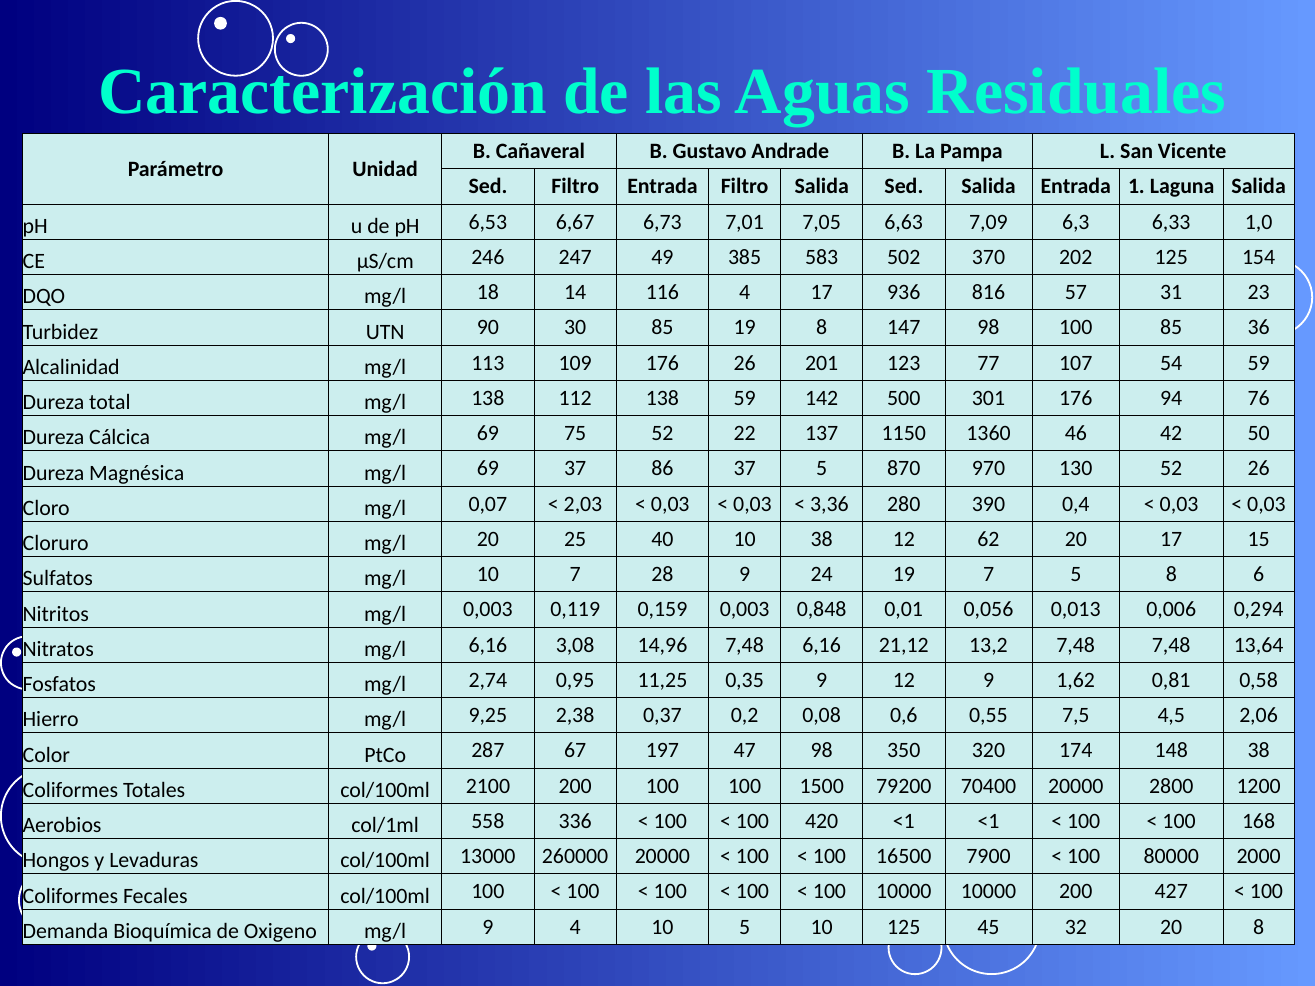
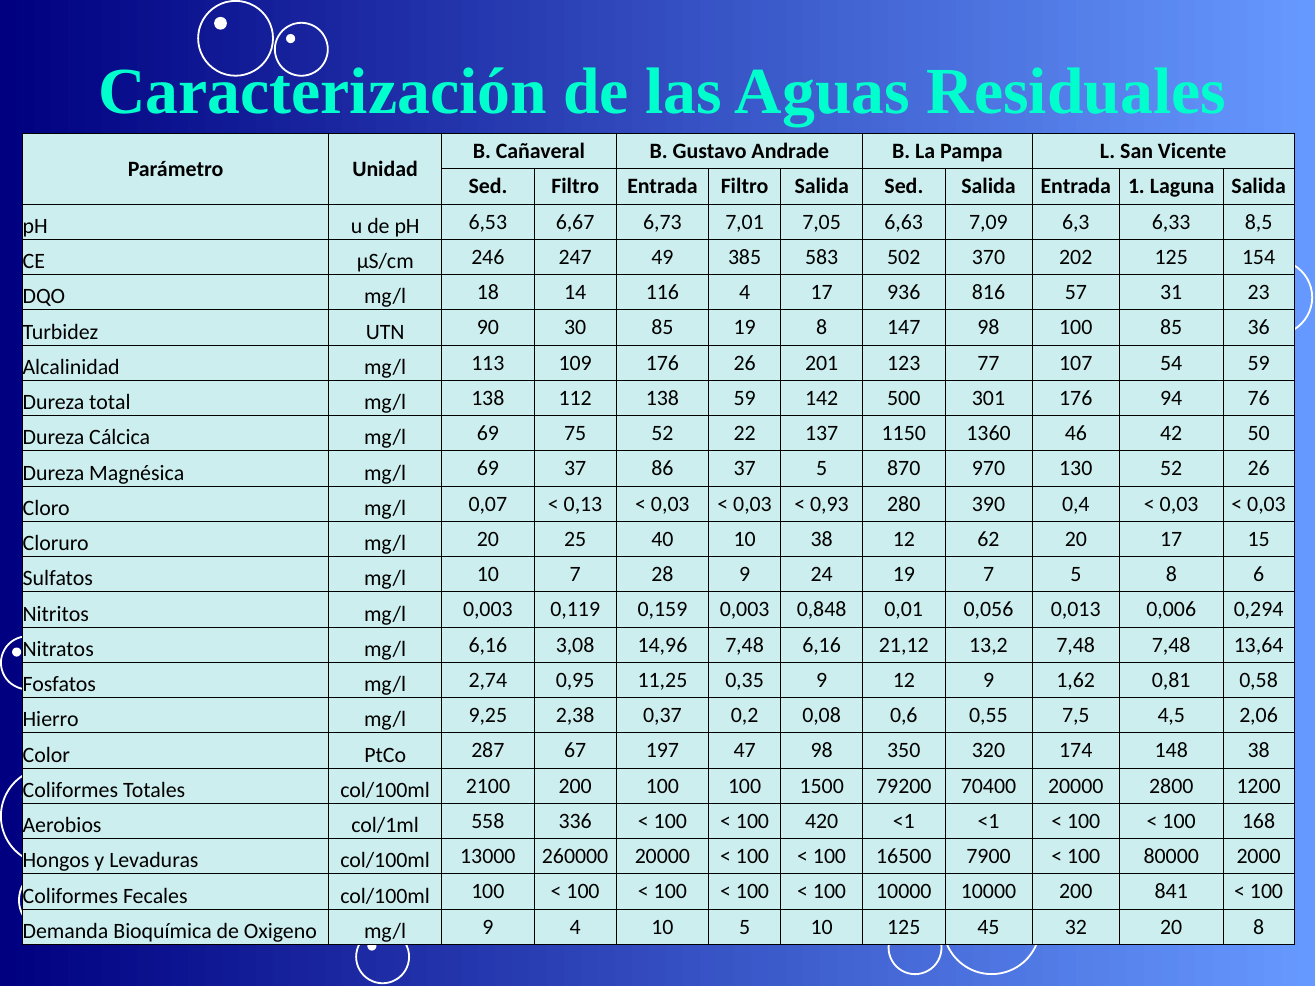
1,0: 1,0 -> 8,5 (1259, 222)
2,03: 2,03 -> 0,13 (583, 504)
3,36: 3,36 -> 0,93 (829, 504)
427: 427 -> 841 (1171, 892)
